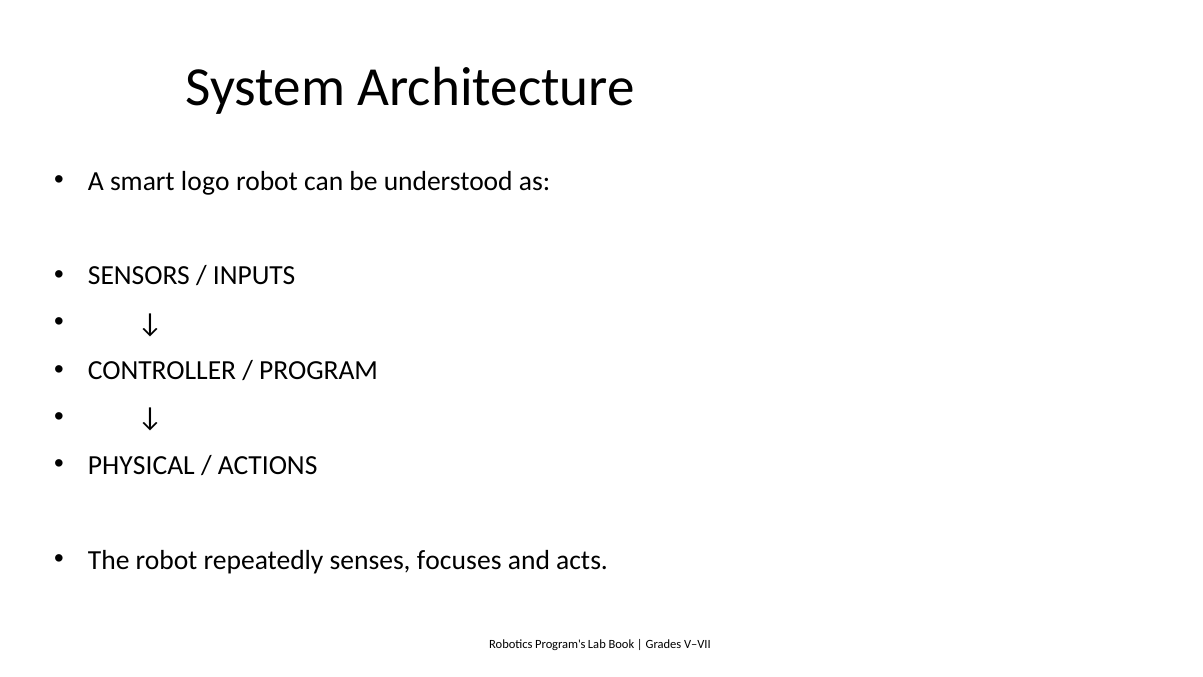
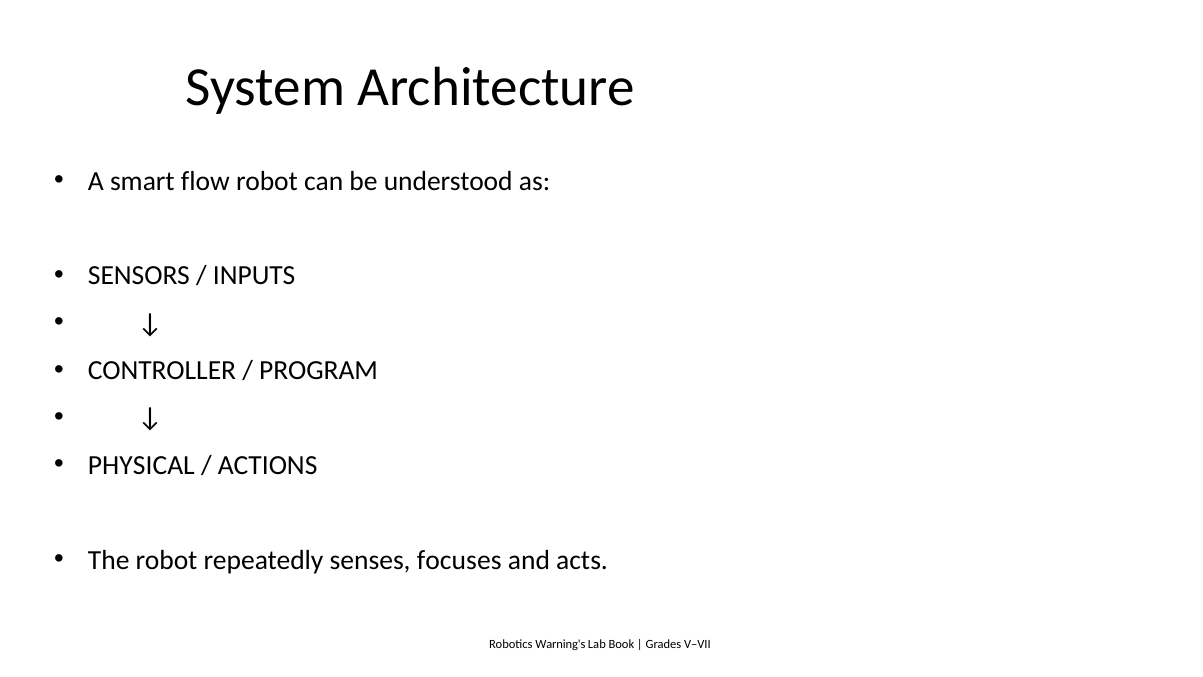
logo: logo -> flow (205, 181)
Program's: Program's -> Warning's (560, 644)
